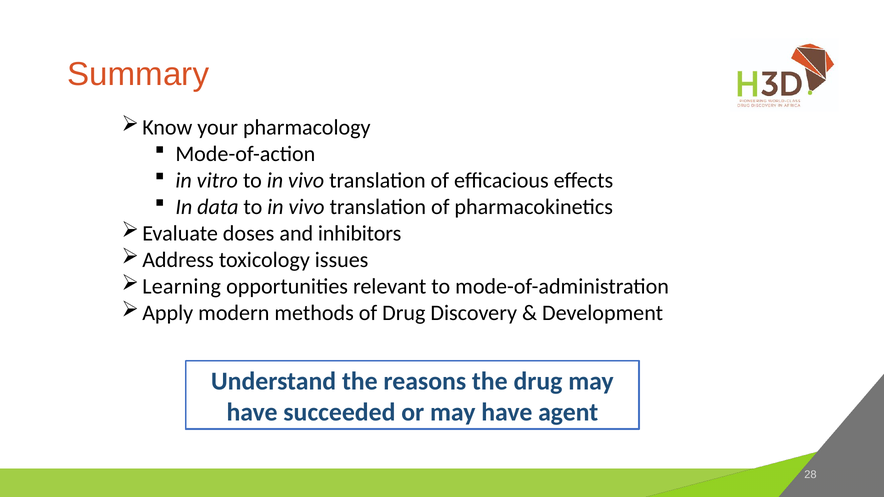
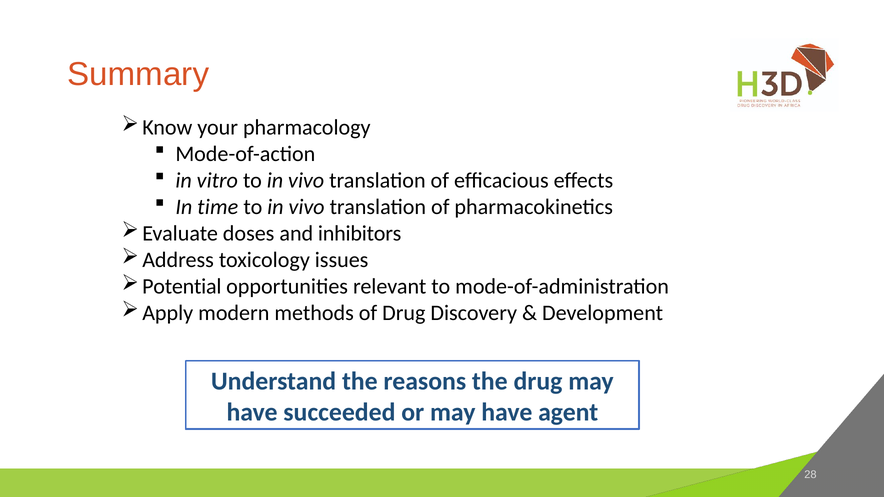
data: data -> time (218, 207)
Learning: Learning -> Potential (182, 287)
